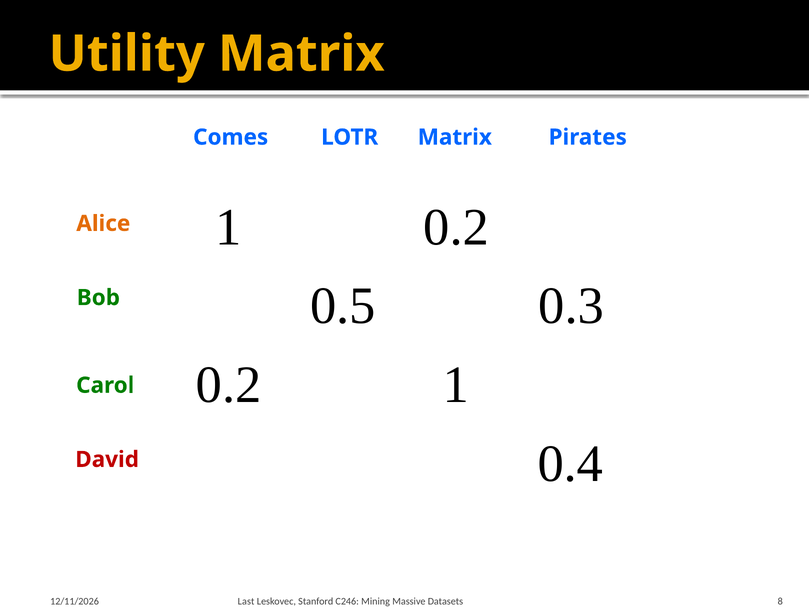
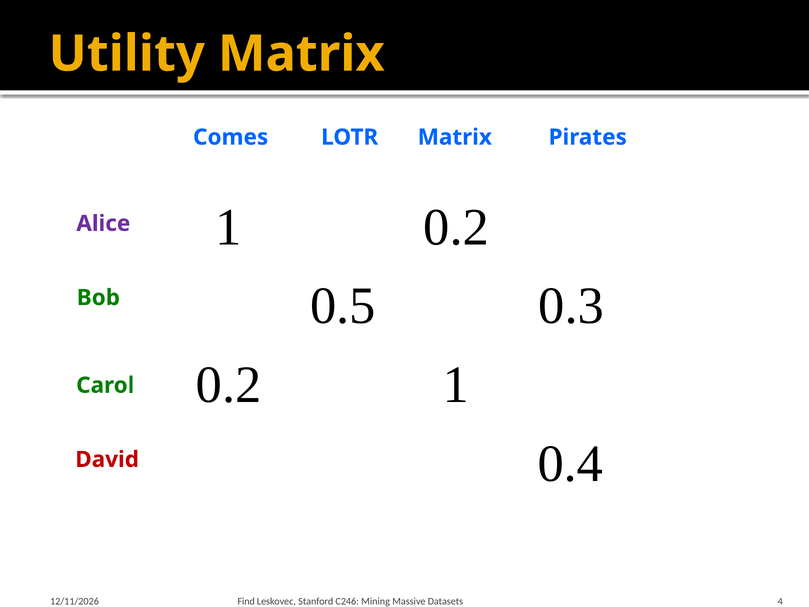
Alice colour: orange -> purple (103, 223)
Last: Last -> Find (246, 601)
8: 8 -> 4 (780, 601)
